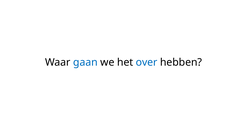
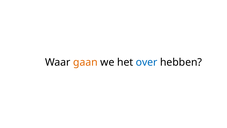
gaan colour: blue -> orange (85, 62)
